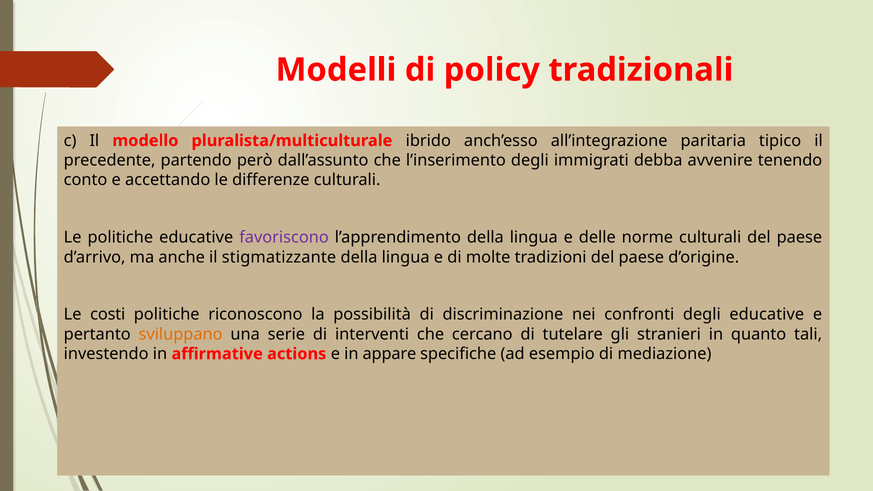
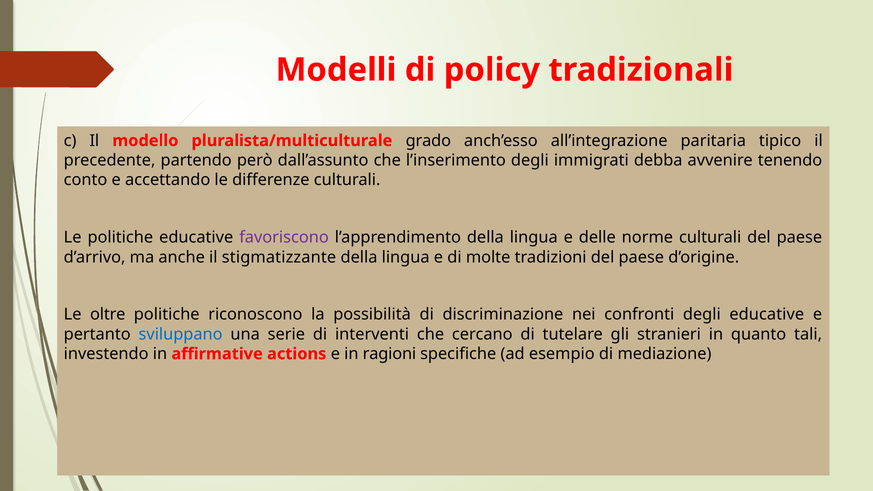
ibrido: ibrido -> grado (428, 141)
costi: costi -> oltre (108, 315)
sviluppano colour: orange -> blue (181, 334)
appare: appare -> ragioni (389, 354)
